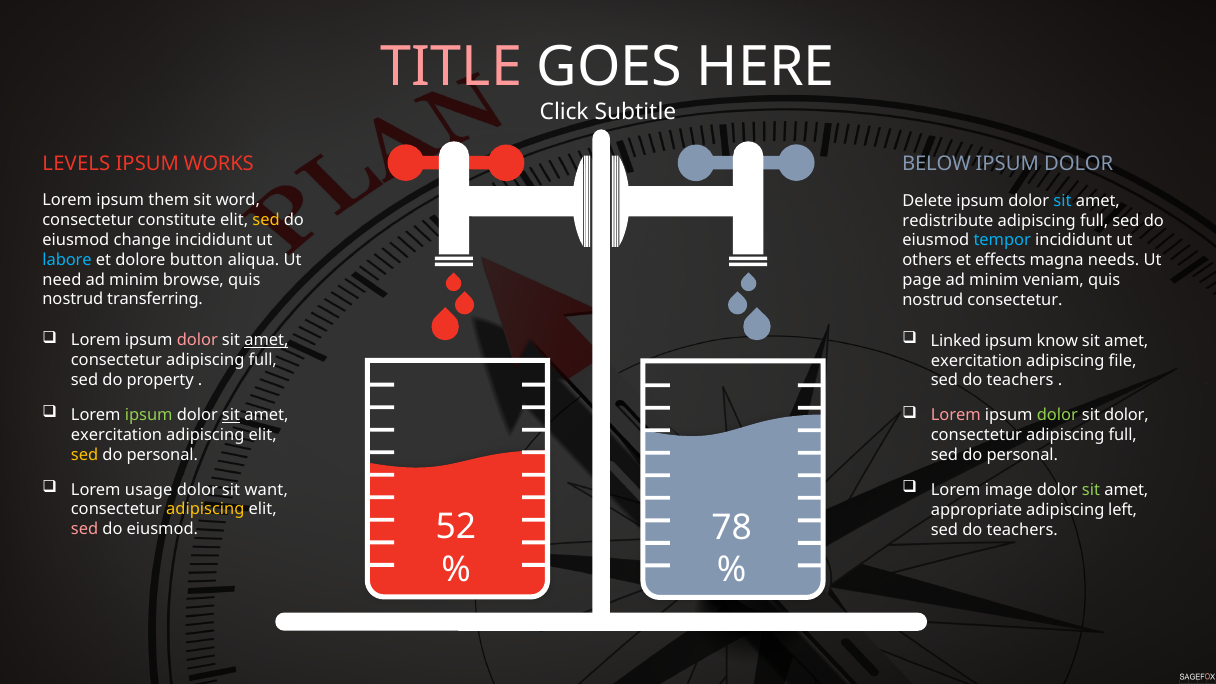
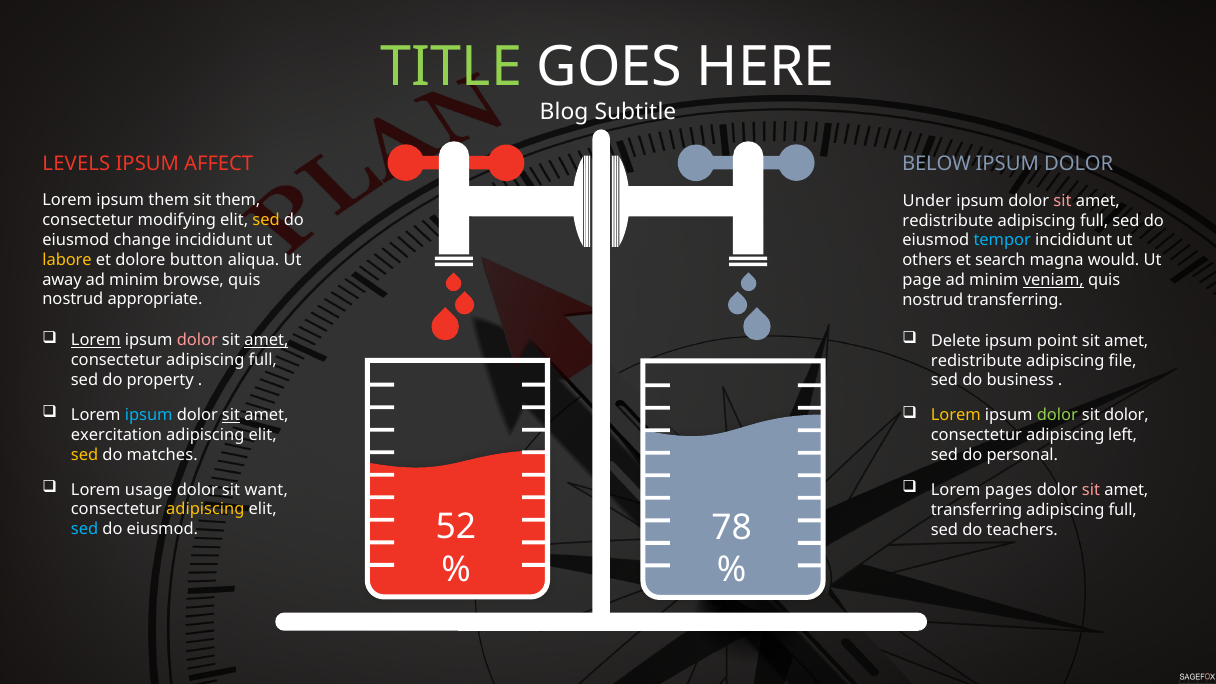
TITLE colour: pink -> light green (451, 68)
Click: Click -> Blog (564, 112)
WORKS: WORKS -> AFFECT (219, 164)
sit word: word -> them (238, 201)
Delete: Delete -> Under (927, 201)
sit colour: light blue -> pink (1062, 201)
constitute: constitute -> modifying (177, 220)
labore colour: light blue -> yellow (67, 260)
effects: effects -> search (1000, 260)
needs: needs -> would (1114, 260)
need: need -> away (62, 280)
veniam underline: none -> present (1053, 280)
transferring: transferring -> appropriate (155, 299)
nostrud consectetur: consectetur -> transferring (1015, 300)
Lorem underline: none -> present (96, 341)
Linked: Linked -> Delete (956, 341)
know: know -> point (1057, 341)
exercitation: exercitation -> redistribute (976, 361)
teachers: teachers -> business (1020, 381)
ipsum colour: light green -> light blue (149, 415)
Lorem colour: pink -> yellow (956, 416)
full: full -> left (1123, 435)
personal: personal -> matches (162, 455)
image: image -> pages (1009, 490)
sit colour: light green -> pink (1091, 490)
appropriate: appropriate -> transferring (977, 510)
left: left -> full (1123, 510)
sed colour: pink -> light blue (85, 529)
